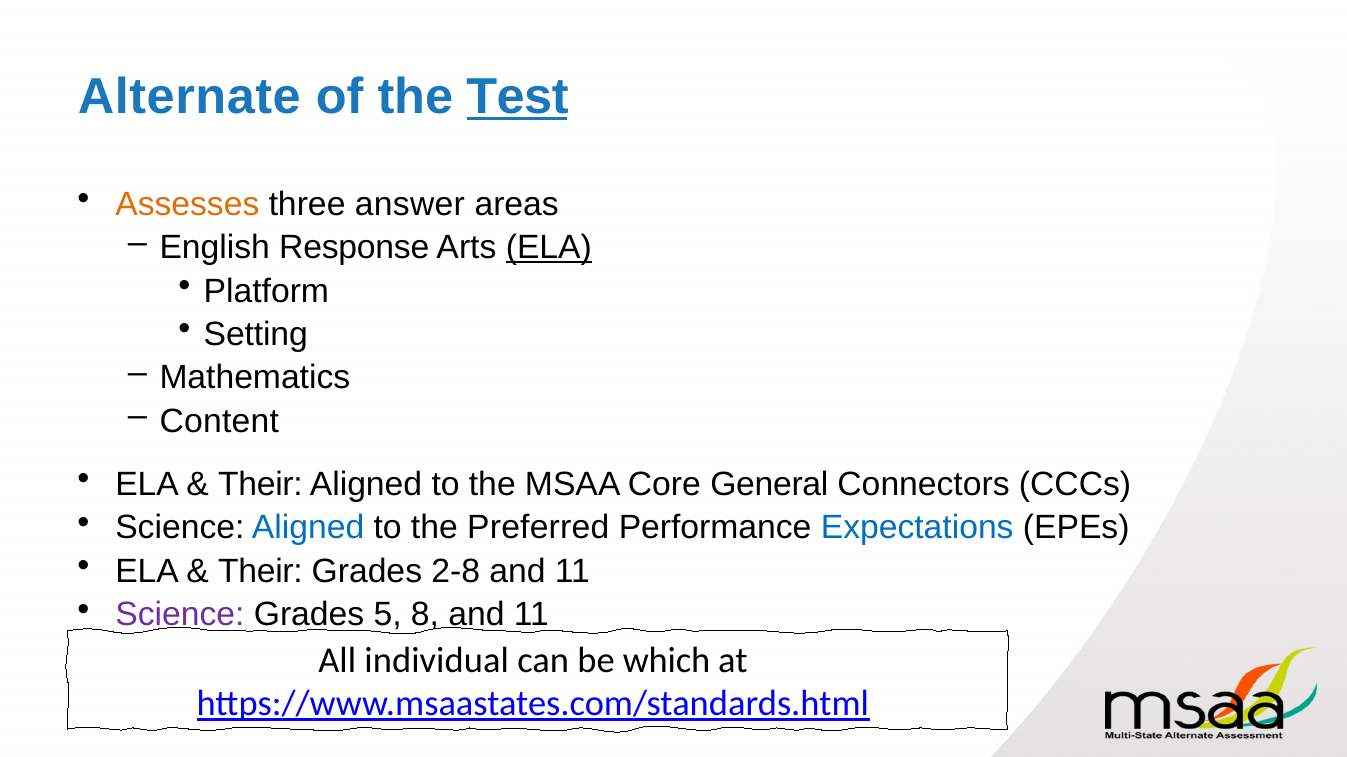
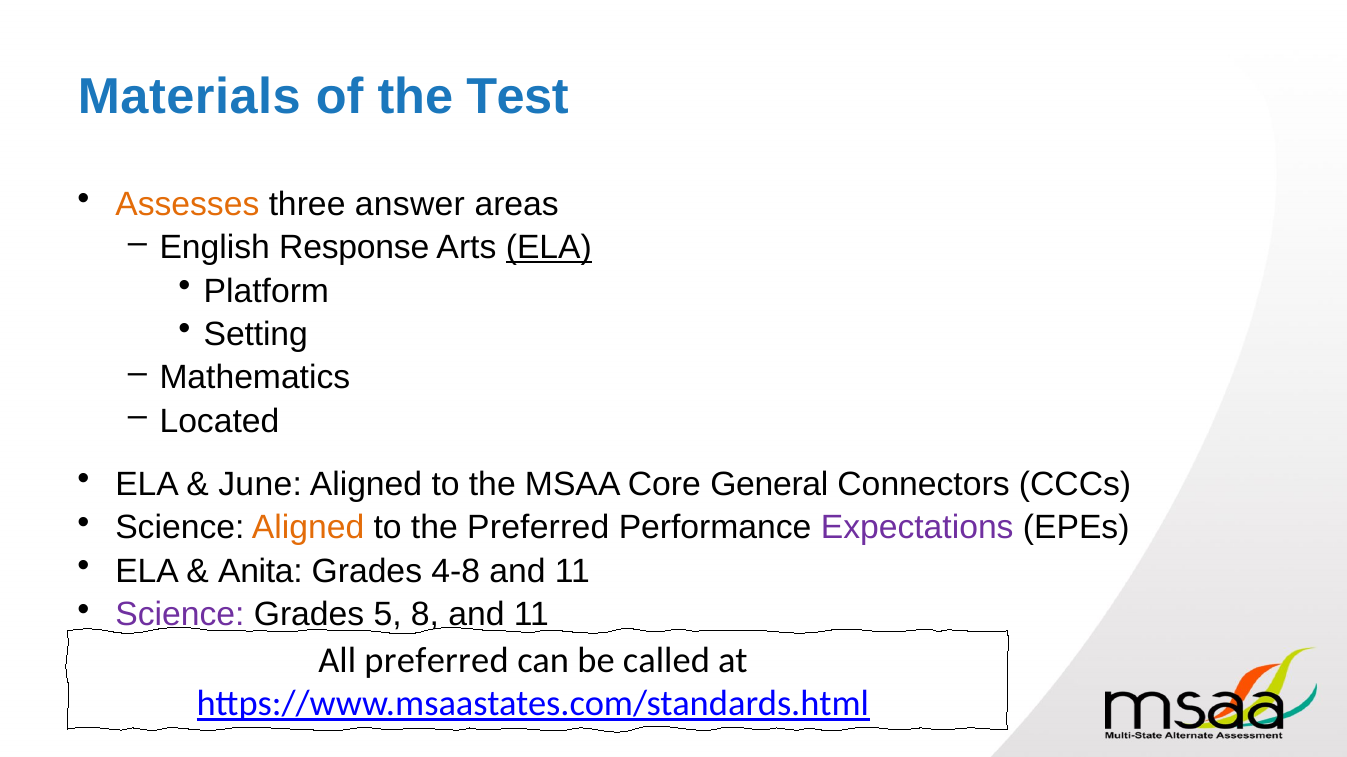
Alternate: Alternate -> Materials (189, 97)
Test underline: present -> none (517, 97)
Content: Content -> Located (219, 422)
Their: Their -> June (260, 485)
Aligned colour: blue -> orange (308, 528)
Expectations colour: blue -> purple (917, 528)
Their: Their -> Anita (260, 572)
2-8: 2-8 -> 4-8 (456, 572)
All individual: individual -> preferred (437, 661)
which: which -> called (666, 661)
